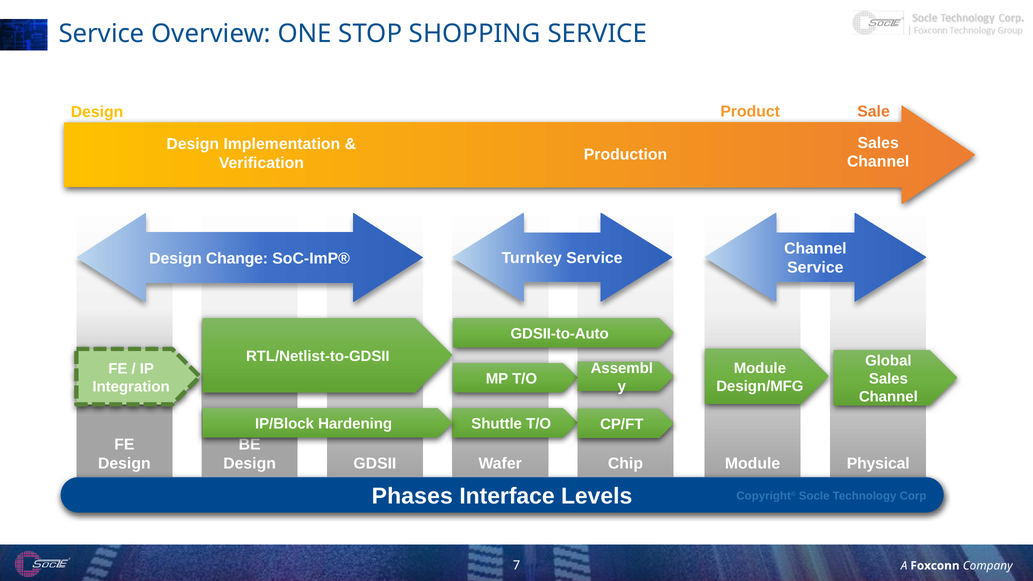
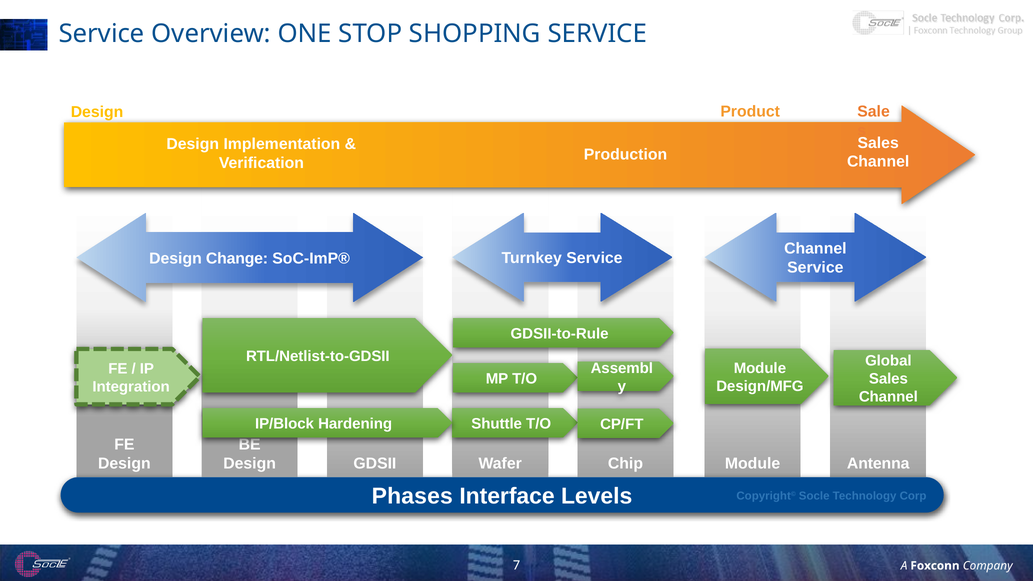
GDSII-to-Auto: GDSII-to-Auto -> GDSII-to-Rule (560, 334)
Physical: Physical -> Antenna (878, 464)
